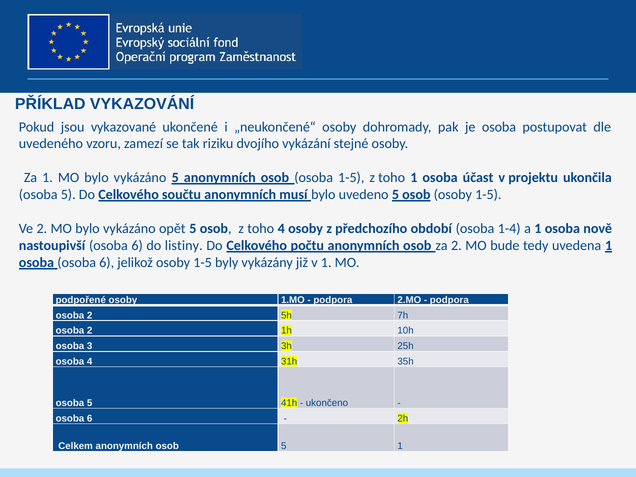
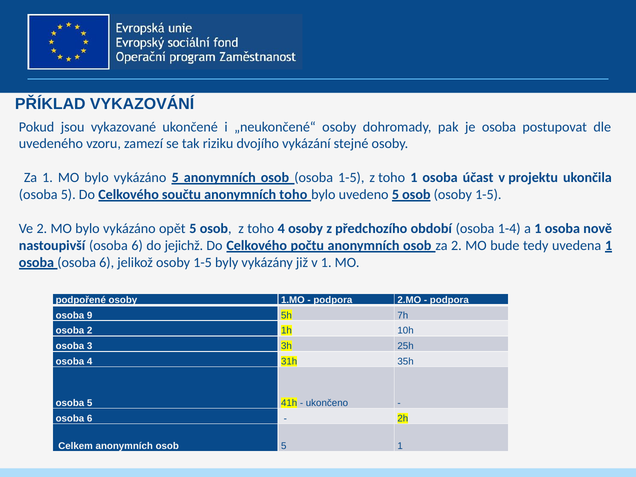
anonymních musí: musí -> toho (293, 195)
listiny: listiny -> jejichž (184, 246)
2: 2 -> 9 (90, 315)
